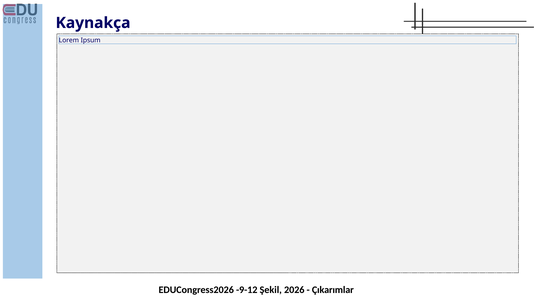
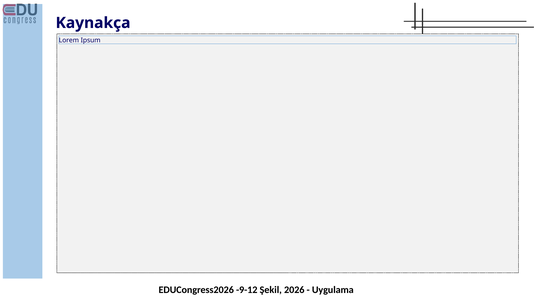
Çıkarımlar: Çıkarımlar -> Uygulama (333, 290)
